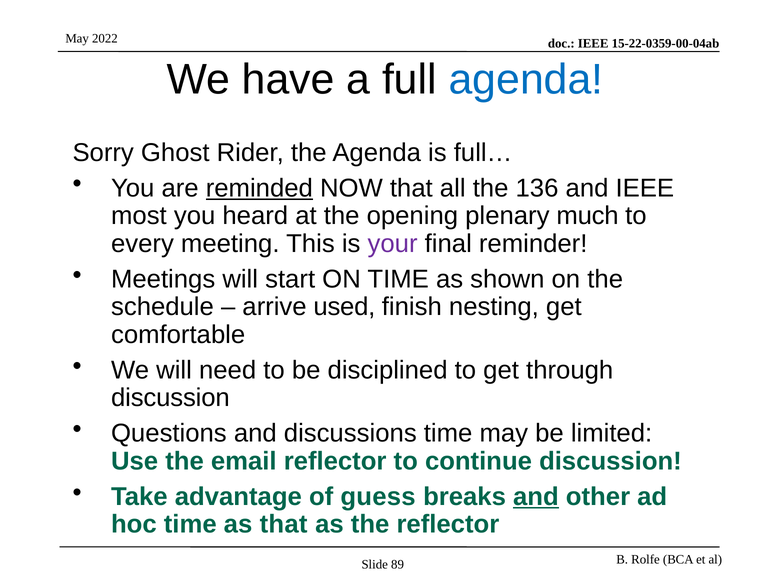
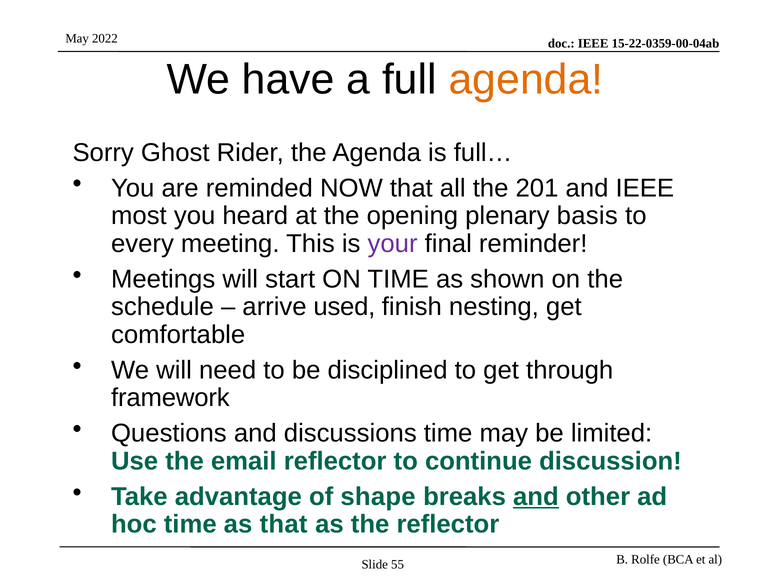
agenda colour: blue -> orange (526, 79)
reminded underline: present -> none (259, 188)
136: 136 -> 201 (537, 188)
much: much -> basis (587, 216)
discussion: discussion -> framework (170, 397)
guess: guess -> shape (378, 496)
89: 89 -> 55 (398, 564)
